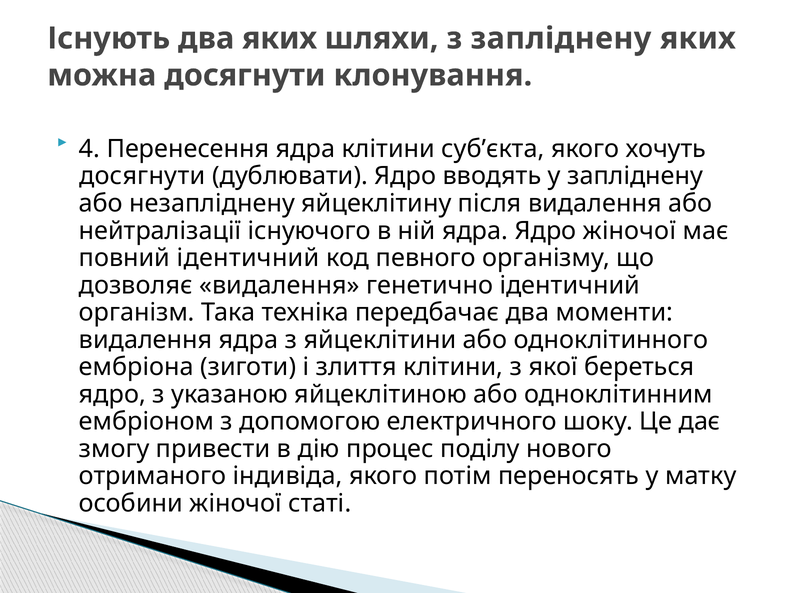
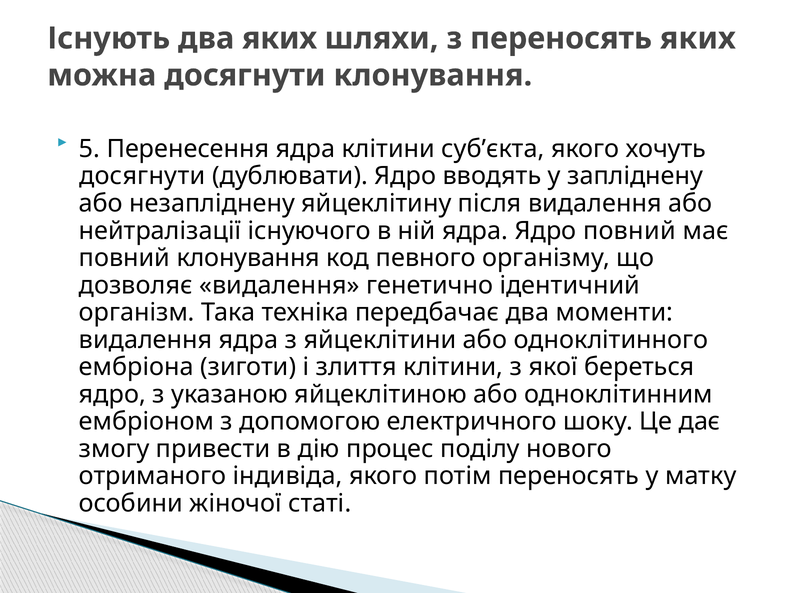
з запліднену: запліднену -> переносять (561, 38)
4: 4 -> 5 (89, 149)
Ядро жіночої: жіночої -> повний (629, 231)
повний ідентичний: ідентичний -> клонування (248, 258)
